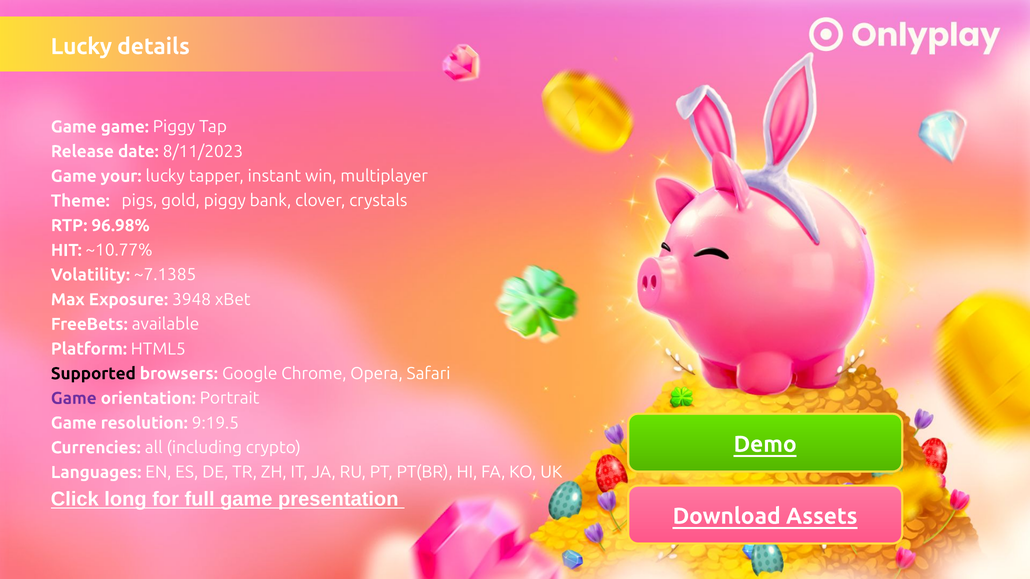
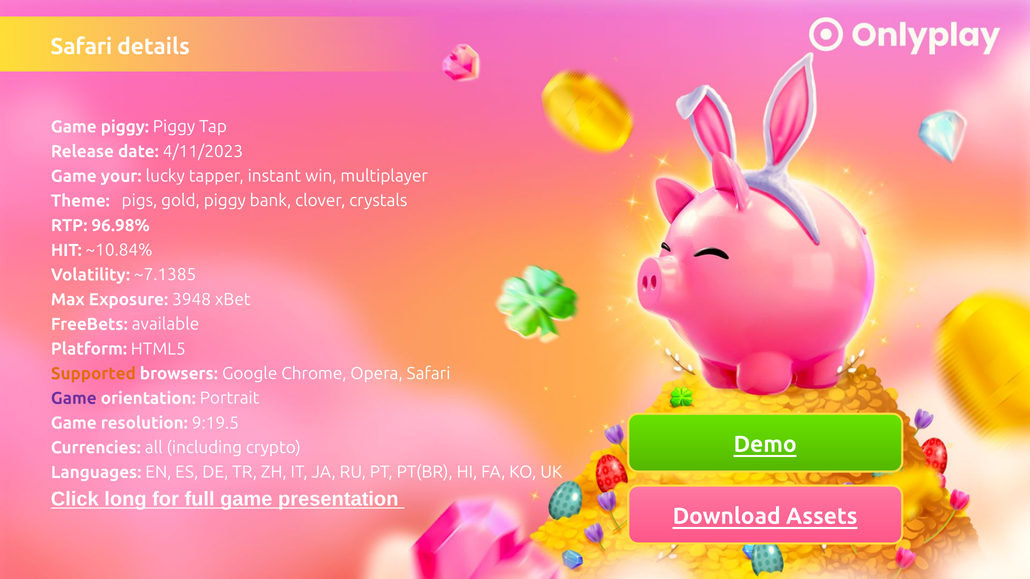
Lucky: Lucky -> Safari (81, 47)
Game game: game -> piggy (125, 127)
8/11/2023: 8/11/2023 -> 4/11/2023 (203, 152)
~10.77%: ~10.77% -> ~10.84% (119, 250)
Supported colour: black -> orange (93, 374)
